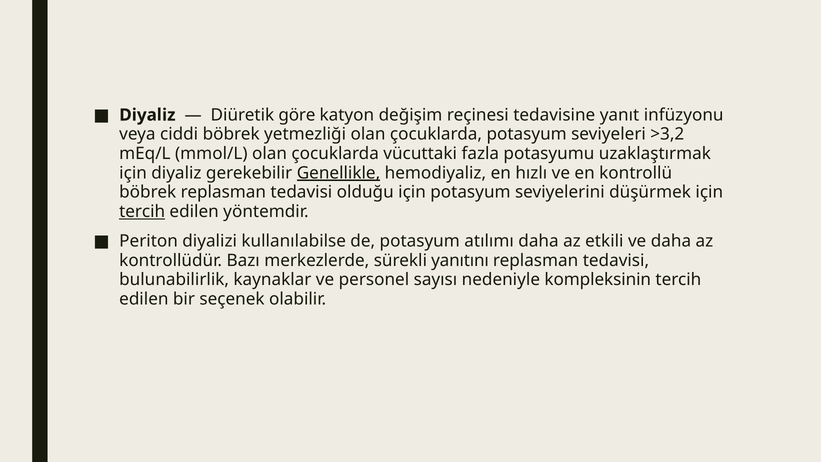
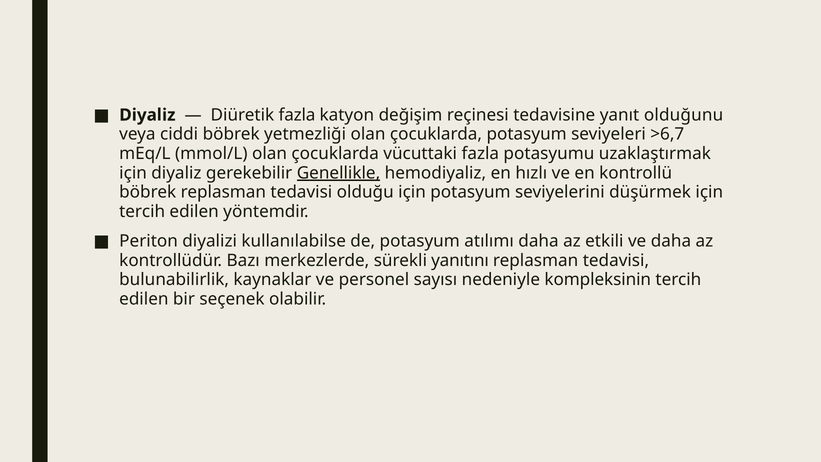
Diüretik göre: göre -> fazla (297, 115)
infüzyonu: infüzyonu -> olduğunu (684, 115)
>3,2: >3,2 -> >6,7 (667, 134)
tercih underline: present -> none (142, 211)
